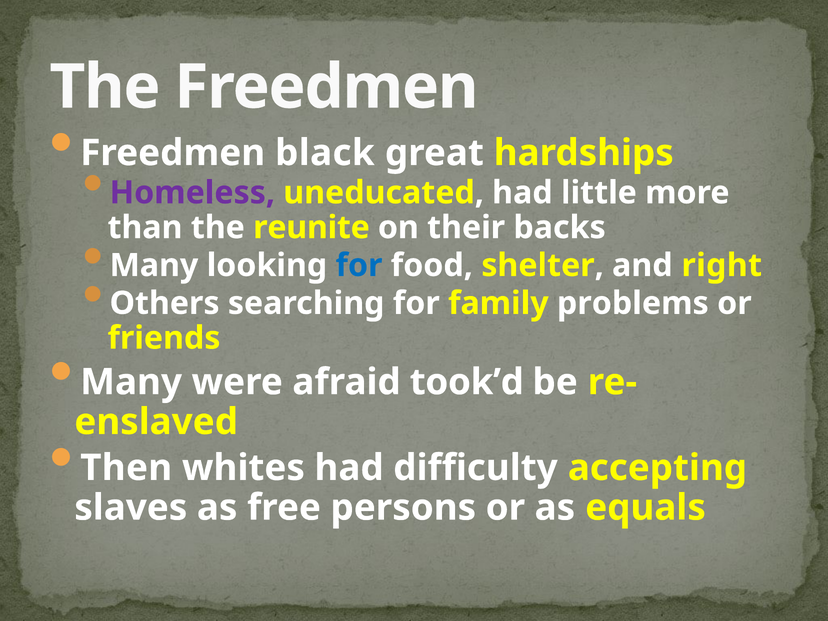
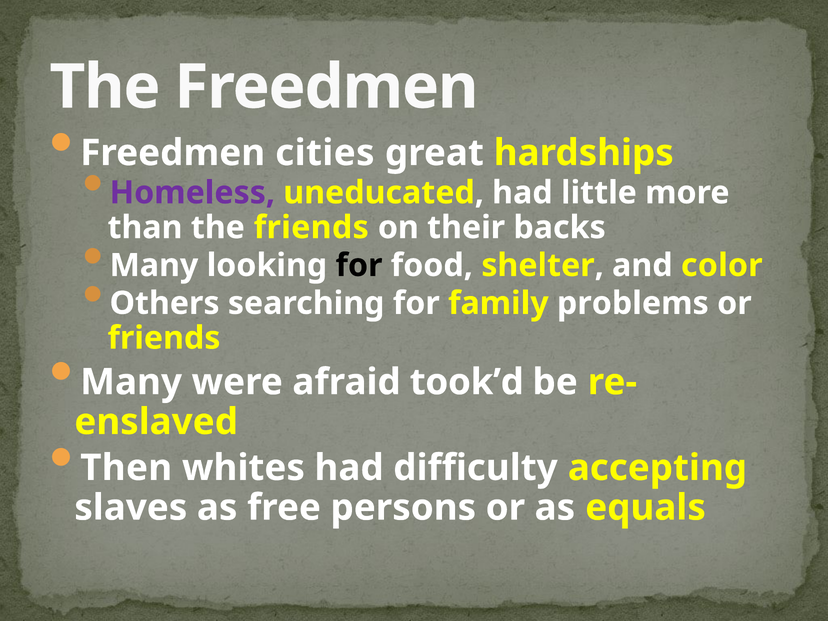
black: black -> cities (325, 153)
the reunite: reunite -> friends (311, 228)
for colour: blue -> black (359, 265)
right: right -> color (722, 265)
